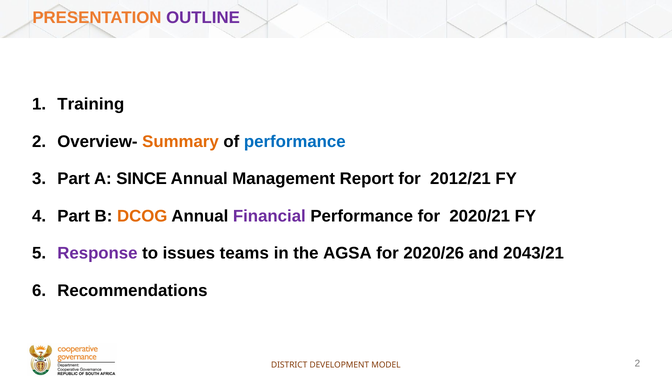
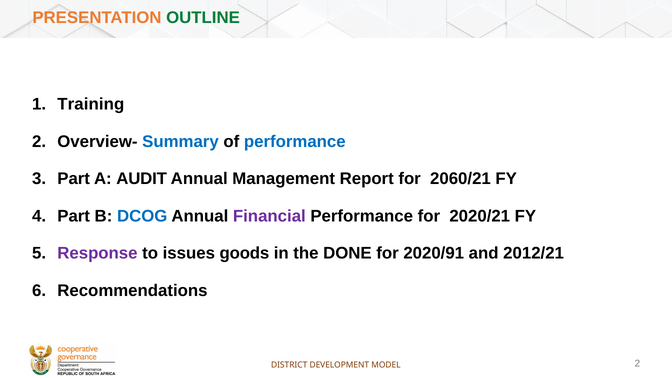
OUTLINE colour: purple -> green (203, 17)
Summary colour: orange -> blue (180, 142)
SINCE: SINCE -> AUDIT (142, 179)
2012/21: 2012/21 -> 2060/21 (460, 179)
DCOG colour: orange -> blue (142, 216)
teams: teams -> goods (244, 253)
AGSA: AGSA -> DONE (347, 253)
2020/26: 2020/26 -> 2020/91 (434, 253)
2043/21: 2043/21 -> 2012/21 (534, 253)
